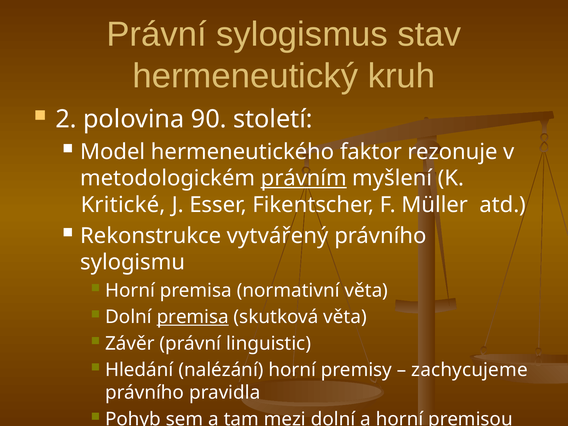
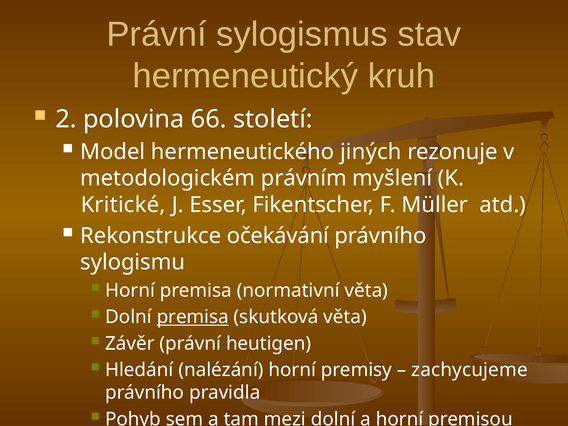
90: 90 -> 66 (209, 119)
faktor: faktor -> jiných (371, 152)
právním underline: present -> none (304, 178)
vytvářený: vytvářený -> očekávání (278, 236)
linguistic: linguistic -> heutigen (269, 343)
